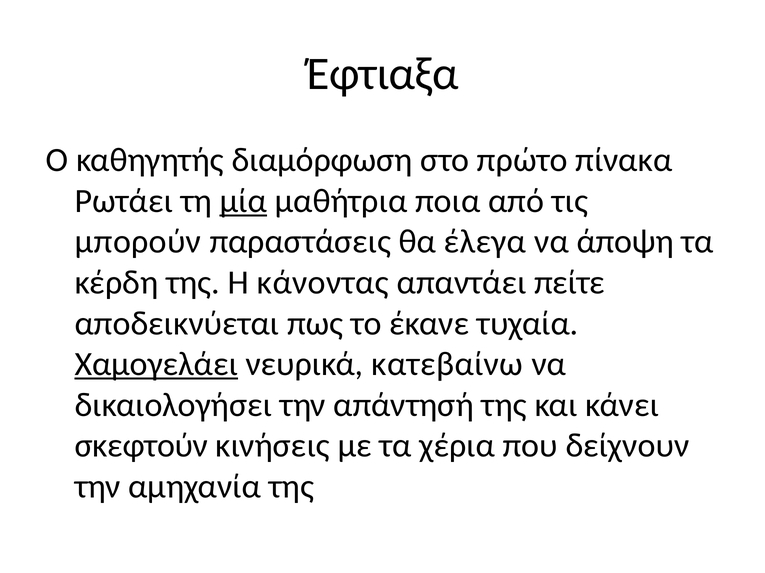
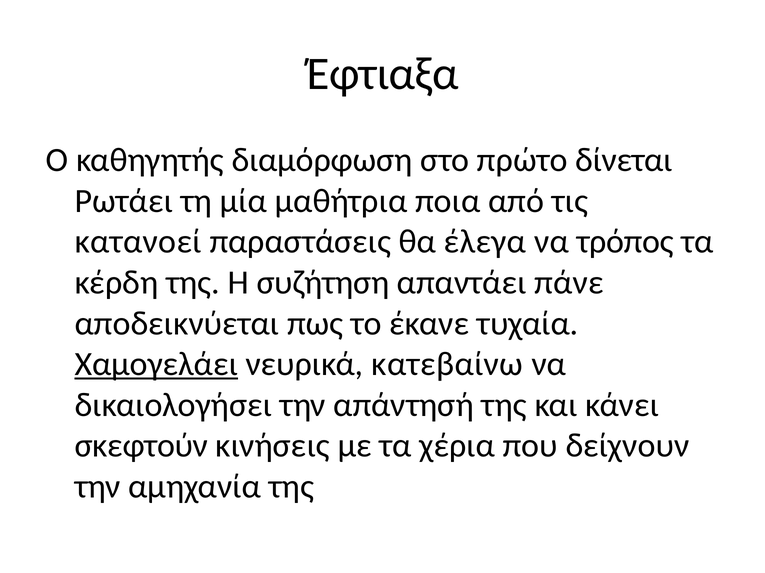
πίνακα: πίνακα -> δίνεται (624, 160)
μία underline: present -> none (243, 201)
μπορούν: μπορούν -> κατανοεί (138, 242)
άποψη: άποψη -> τρόπος (625, 242)
κάνοντας: κάνοντας -> συζήτηση (323, 283)
πείτε: πείτε -> πάνε (569, 283)
